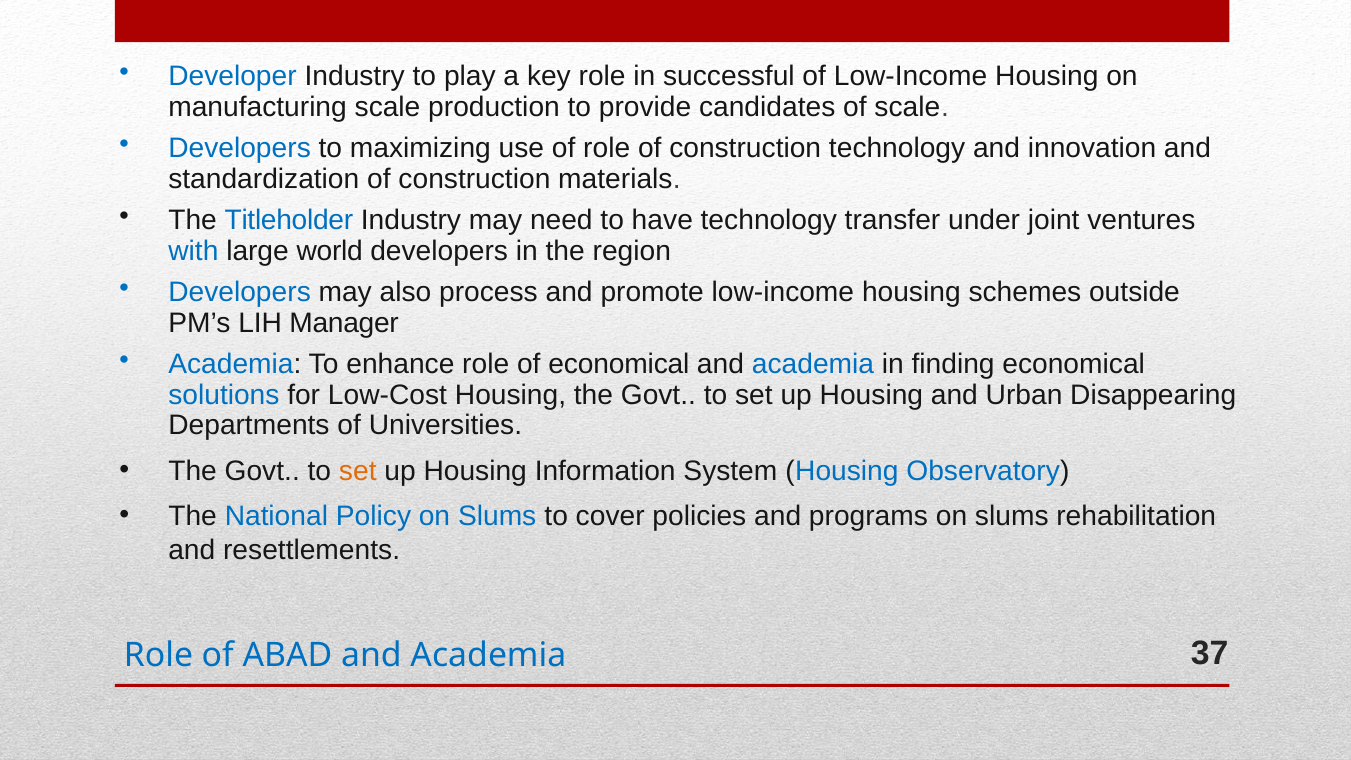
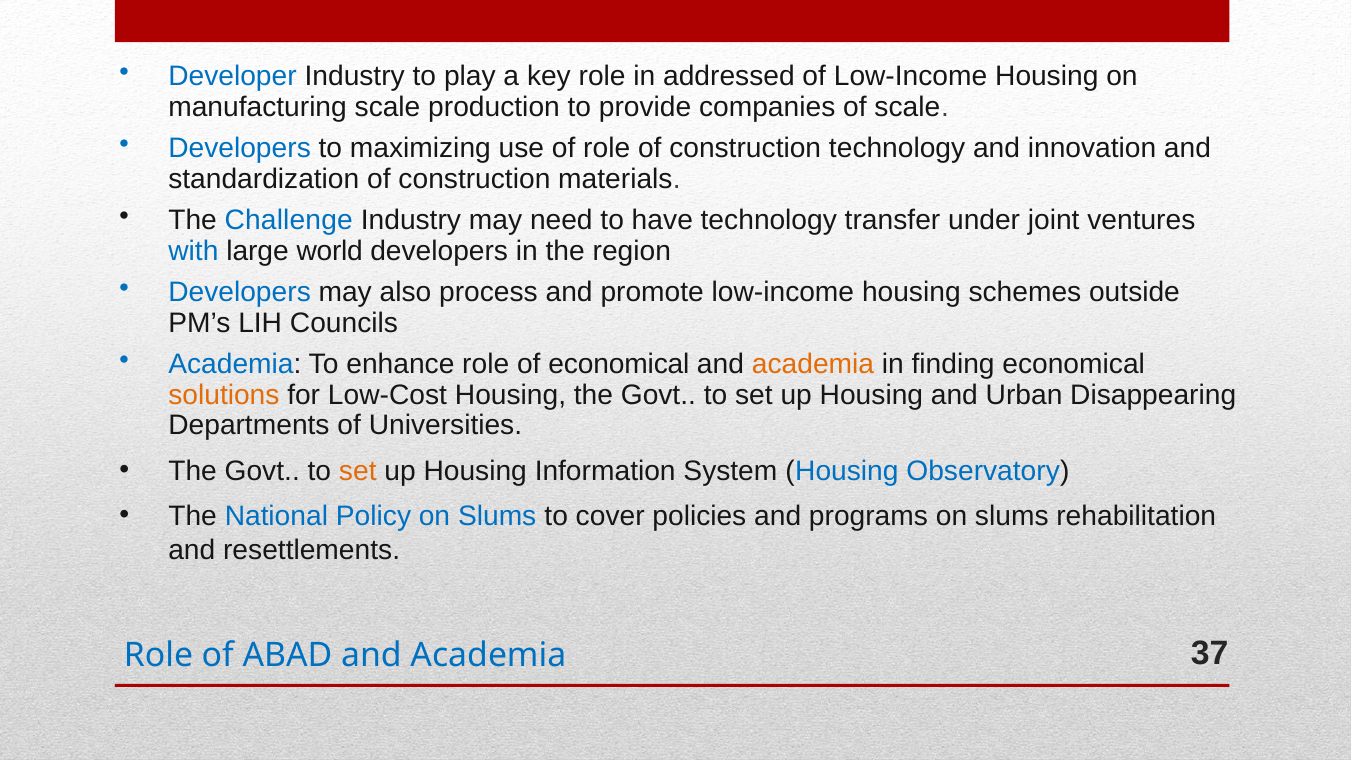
successful: successful -> addressed (729, 76)
candidates: candidates -> companies (767, 107)
Titleholder: Titleholder -> Challenge (289, 221)
Manager: Manager -> Councils (344, 323)
academia colour: blue -> orange (813, 365)
solutions colour: blue -> orange (224, 395)
